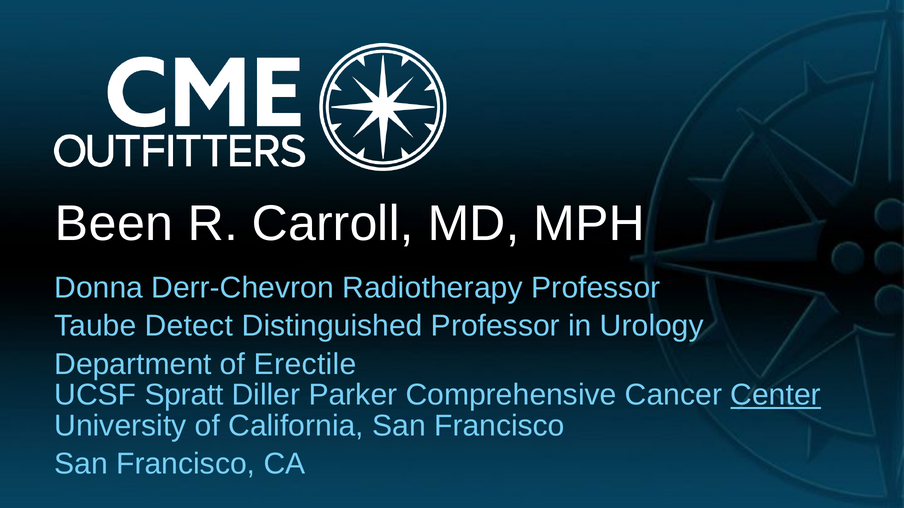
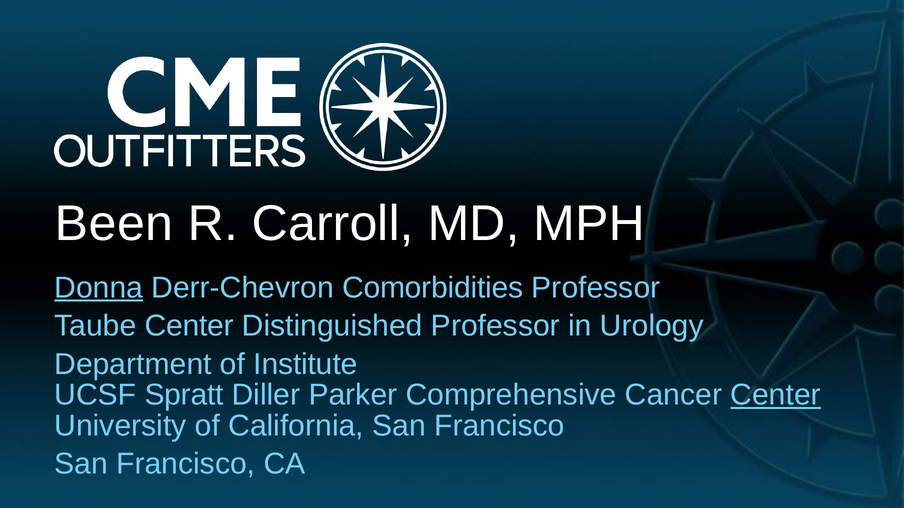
Donna underline: none -> present (99, 288)
Radiotherapy: Radiotherapy -> Comorbidities (433, 288)
Taube Detect: Detect -> Center (189, 326)
Erectile: Erectile -> Institute (305, 365)
